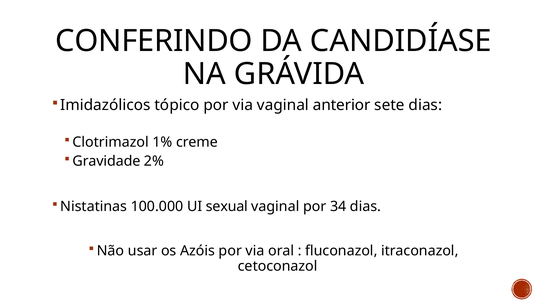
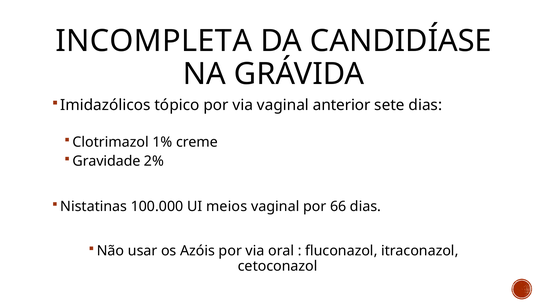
CONFERINDO: CONFERINDO -> INCOMPLETA (154, 41)
sexual: sexual -> meios (227, 207)
34: 34 -> 66 (338, 207)
